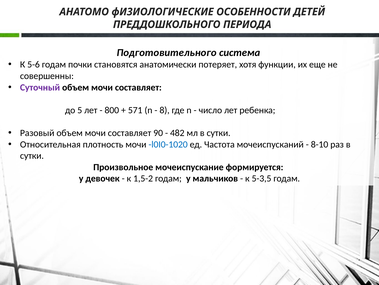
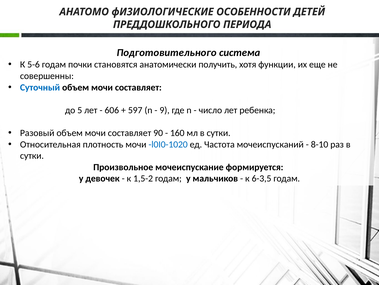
потеряет: потеряет -> получить (218, 64)
Суточный colour: purple -> blue (40, 87)
800: 800 -> 606 (112, 110)
571: 571 -> 597 (135, 110)
8: 8 -> 9 (165, 110)
482: 482 -> 160 (177, 133)
5-3,5: 5-3,5 -> 6-3,5 (262, 178)
